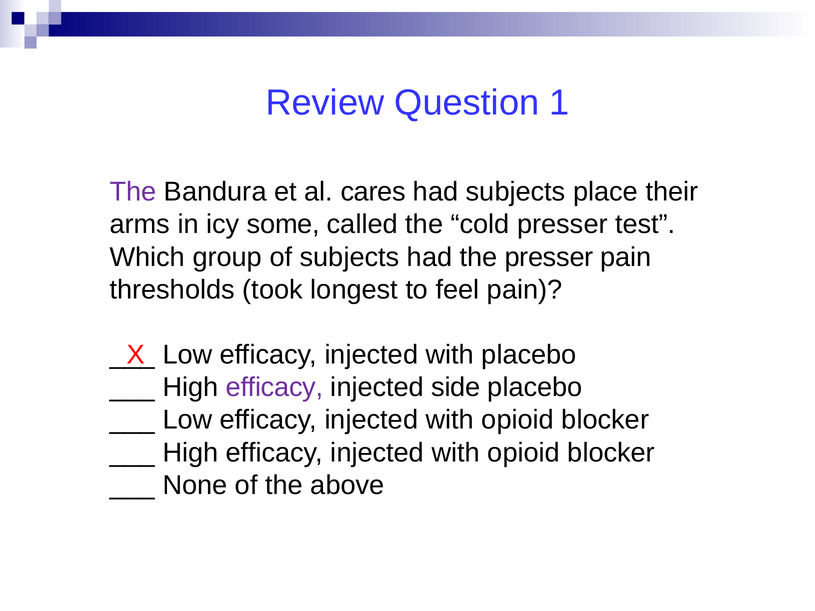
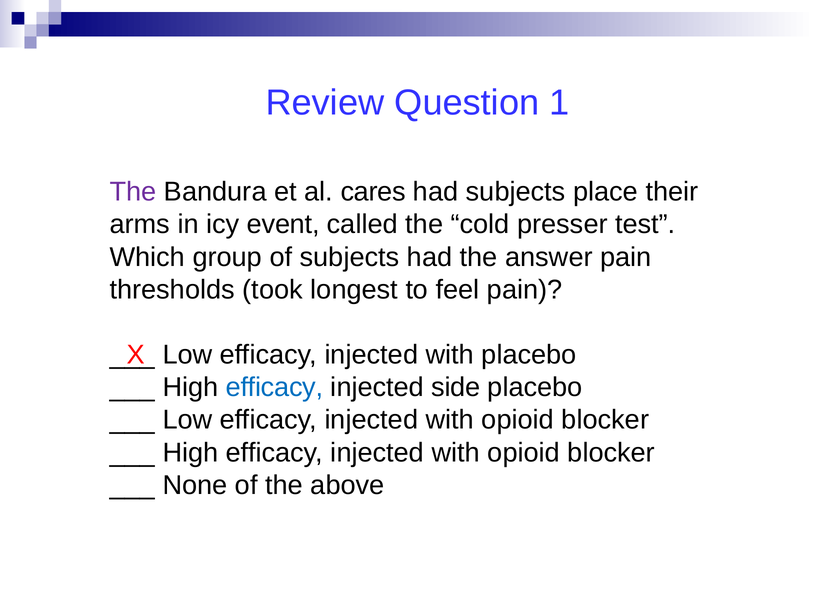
some: some -> event (283, 225)
the presser: presser -> answer (549, 257)
efficacy colour: purple -> blue (275, 388)
